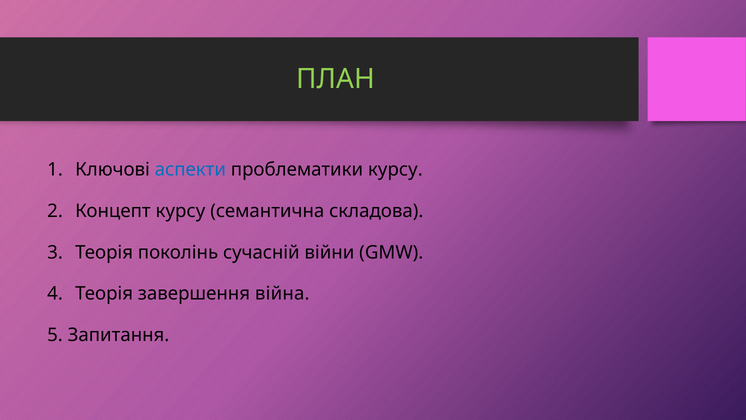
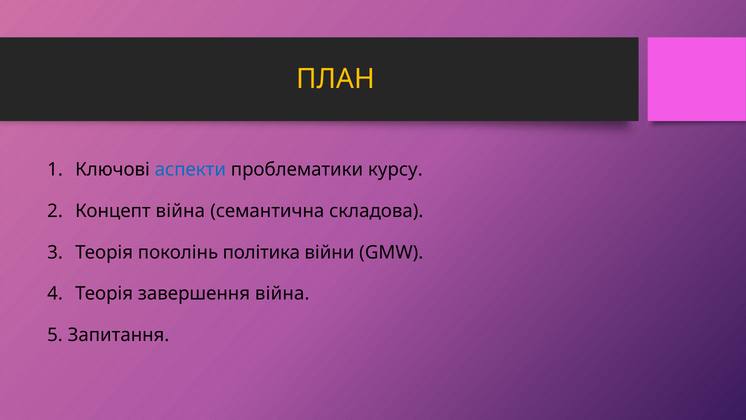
ПЛАН colour: light green -> yellow (336, 79)
Концепт курсу: курсу -> війна (180, 211)
сучасній: сучасній -> політика (261, 252)
